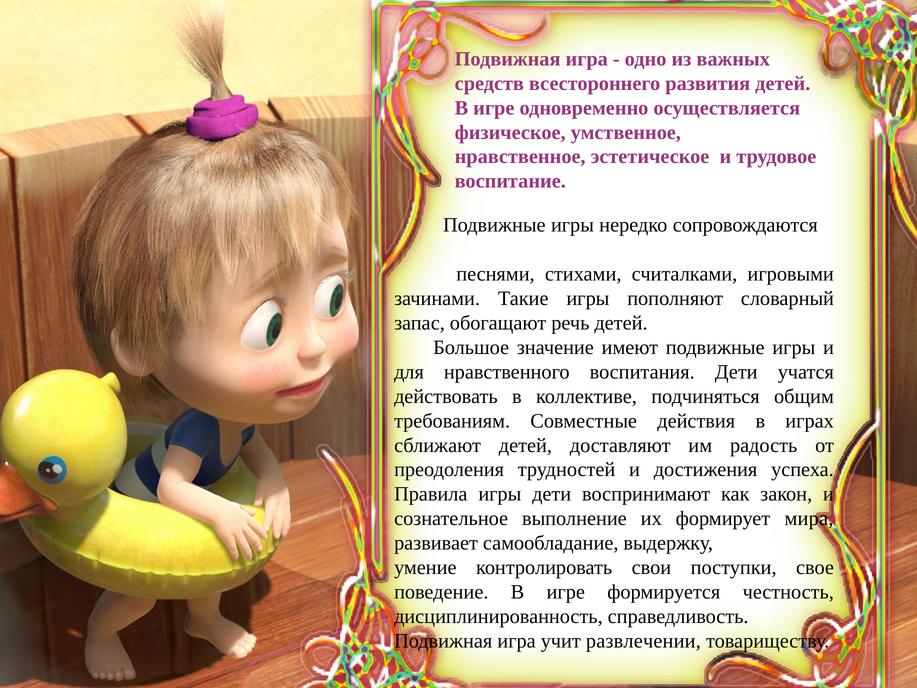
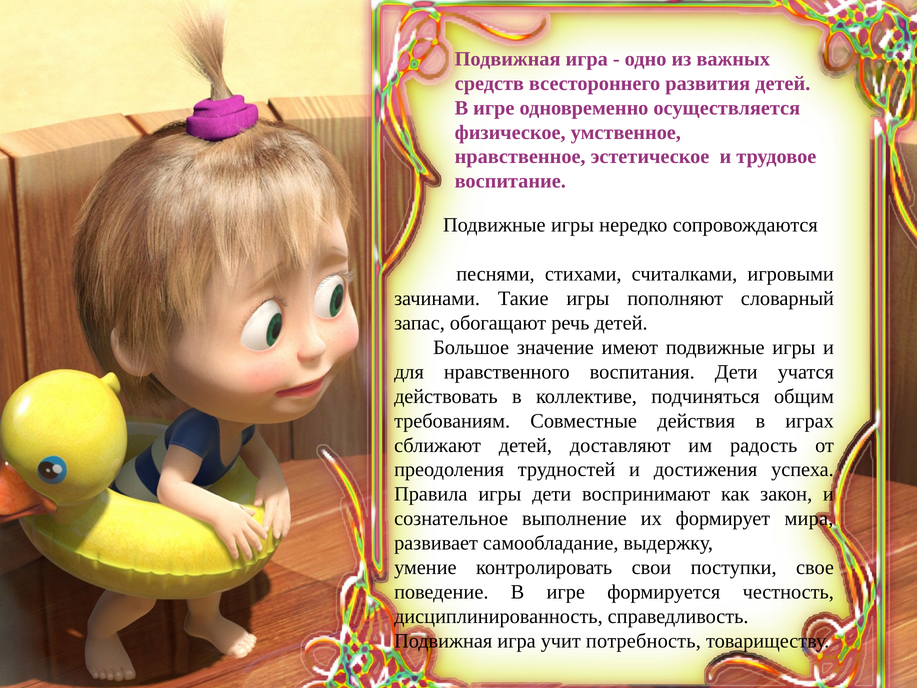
развлечении: развлечении -> потребность (643, 641)
